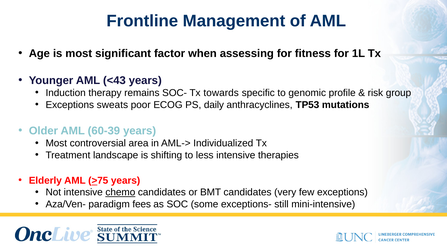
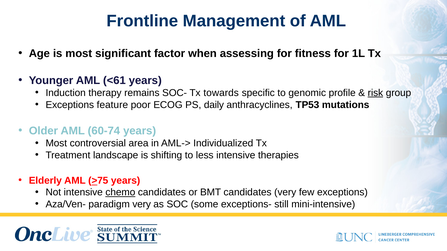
<43: <43 -> <61 (114, 81)
risk underline: none -> present (375, 93)
sweats: sweats -> feature (112, 105)
60-39: 60-39 -> 60-74 (104, 131)
paradigm fees: fees -> very (142, 205)
